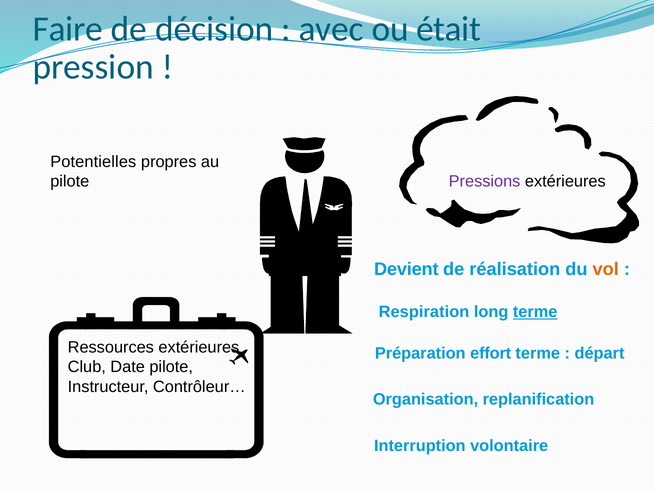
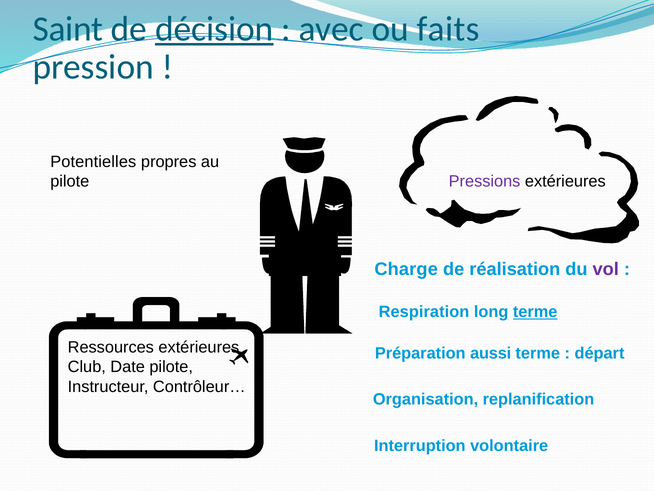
Faire: Faire -> Saint (68, 29)
décision underline: none -> present (214, 29)
était: était -> faits (448, 29)
Devient: Devient -> Charge (406, 269)
vol colour: orange -> purple (606, 269)
effort: effort -> aussi (491, 353)
